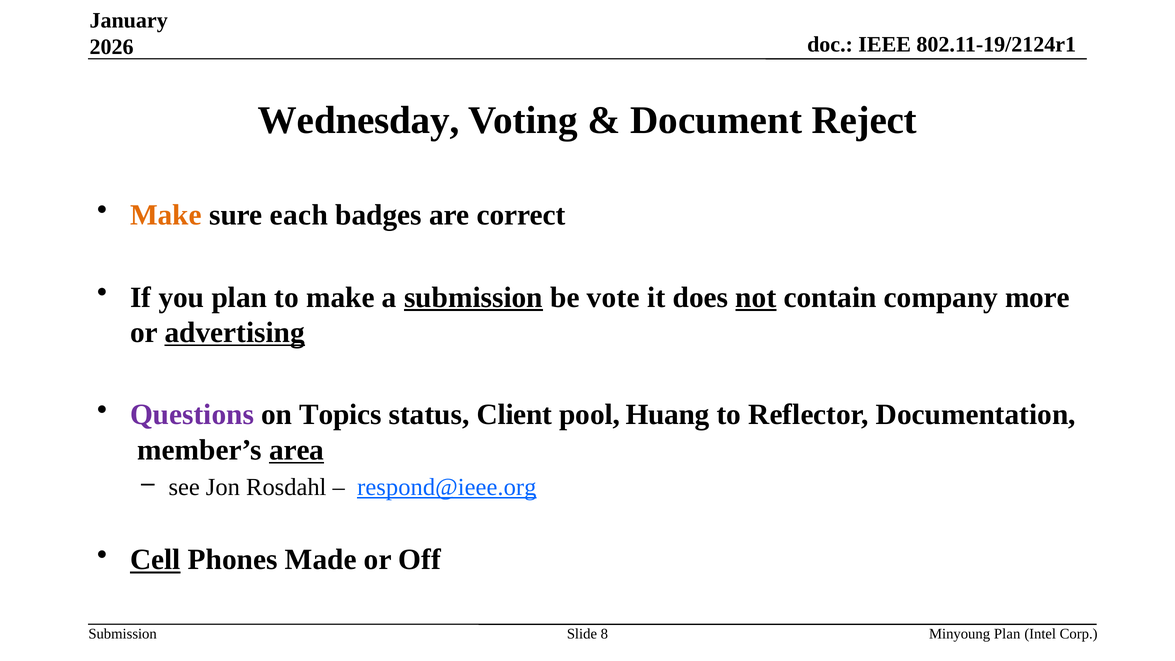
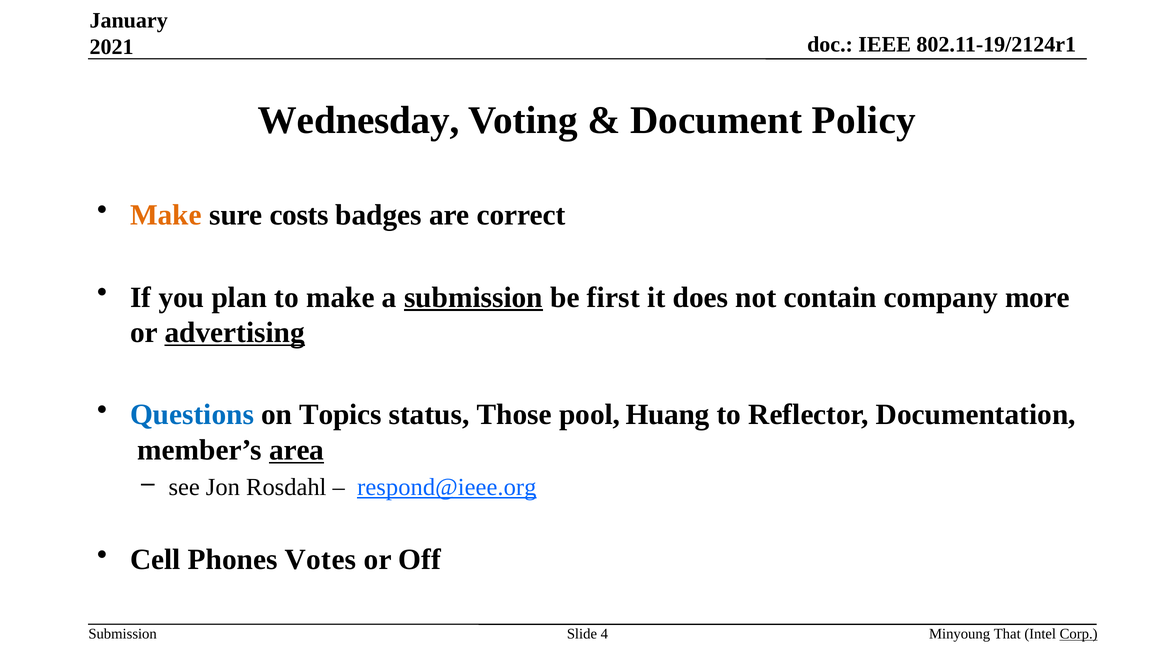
2026: 2026 -> 2021 (112, 47)
Reject: Reject -> Policy (864, 120)
each: each -> costs (299, 215)
vote: vote -> first (613, 297)
not underline: present -> none (756, 297)
Questions colour: purple -> blue (192, 415)
Client: Client -> Those (514, 415)
Cell underline: present -> none (155, 560)
Made: Made -> Votes (321, 560)
8: 8 -> 4 (604, 634)
Minyoung Plan: Plan -> That (1007, 634)
Corp underline: none -> present (1079, 634)
